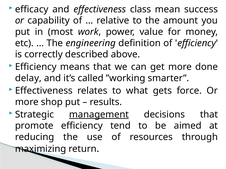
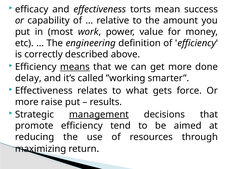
class: class -> torts (141, 9)
means underline: none -> present (75, 67)
shop: shop -> raise (52, 102)
